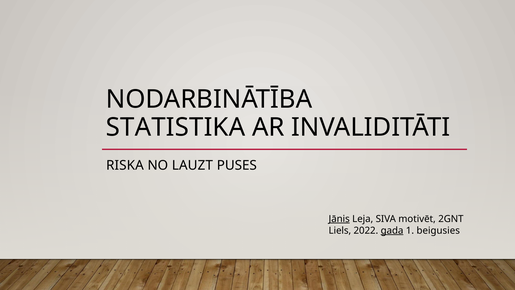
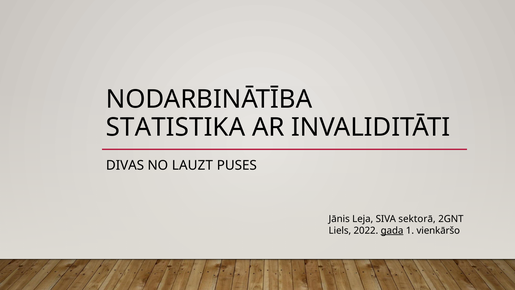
RISKA: RISKA -> DIVAS (125, 165)
Jānis underline: present -> none (339, 219)
motivēt: motivēt -> sektorā (417, 219)
beigusies: beigusies -> vienkāršo (438, 230)
